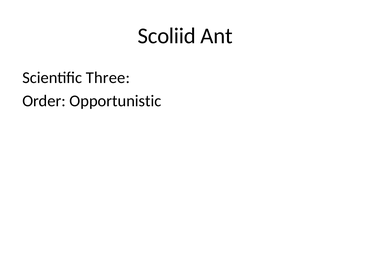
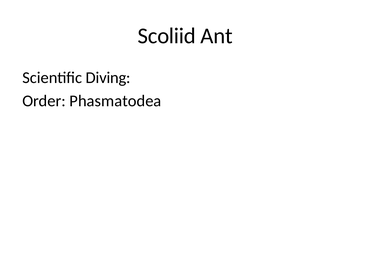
Three: Three -> Diving (108, 78)
Opportunistic: Opportunistic -> Phasmatodea (115, 101)
